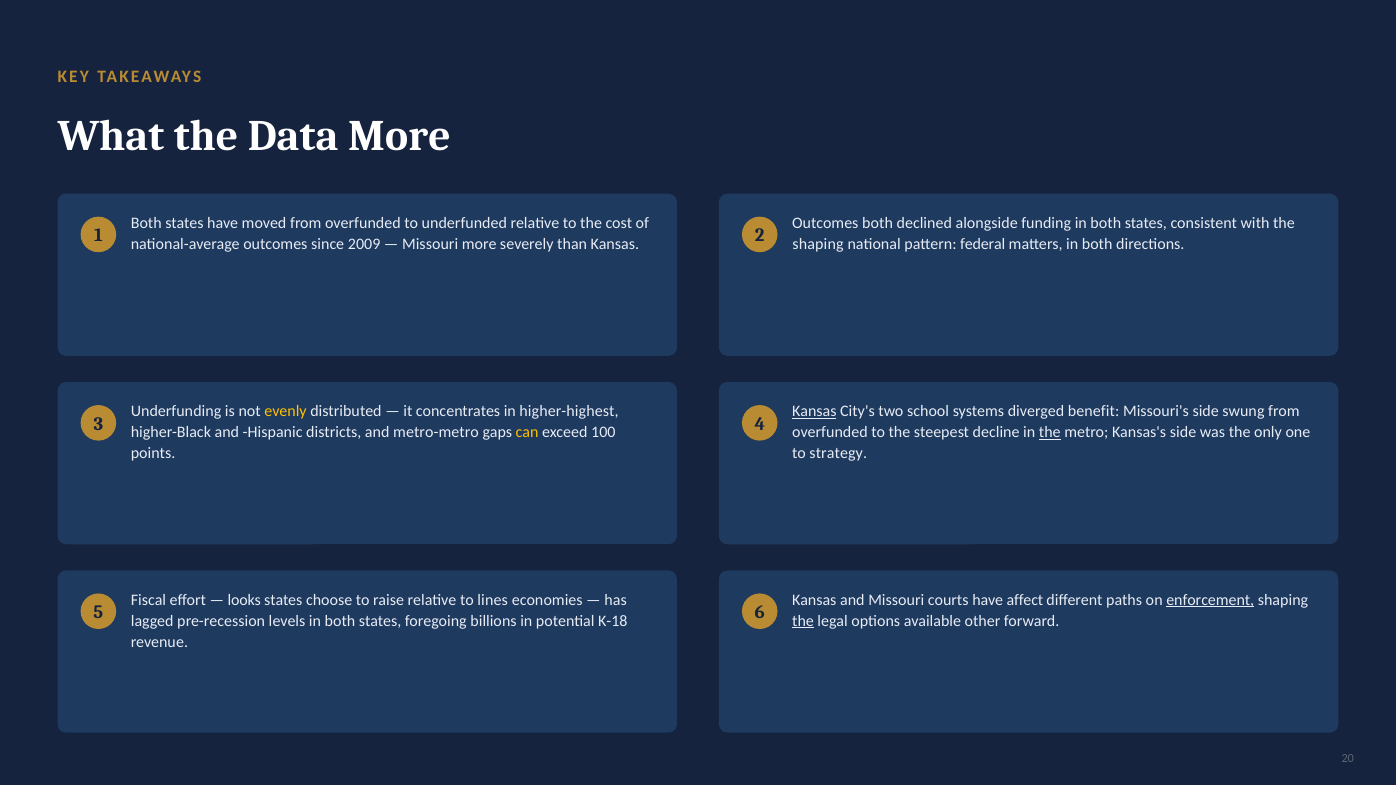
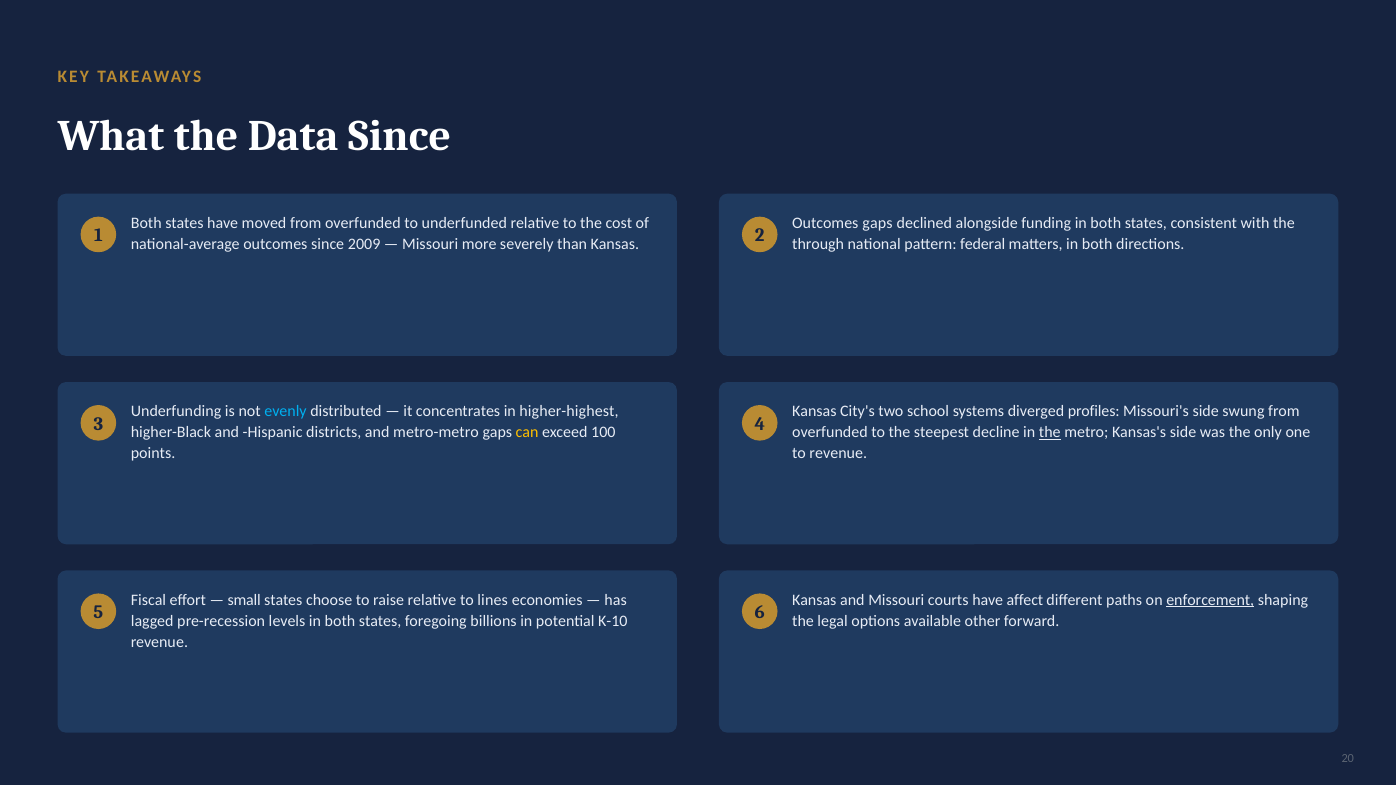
Data More: More -> Since (399, 136)
Outcomes both: both -> gaps (878, 223)
shaping: shaping -> through (818, 244)
evenly colour: yellow -> light blue (286, 411)
Kansas underline: present -> none (814, 411)
benefit: benefit -> profiles (1094, 411)
to strategy: strategy -> revenue (838, 454)
looks: looks -> small (244, 600)
K-18: K-18 -> K-10 (613, 621)
the underline: present -> none (803, 621)
